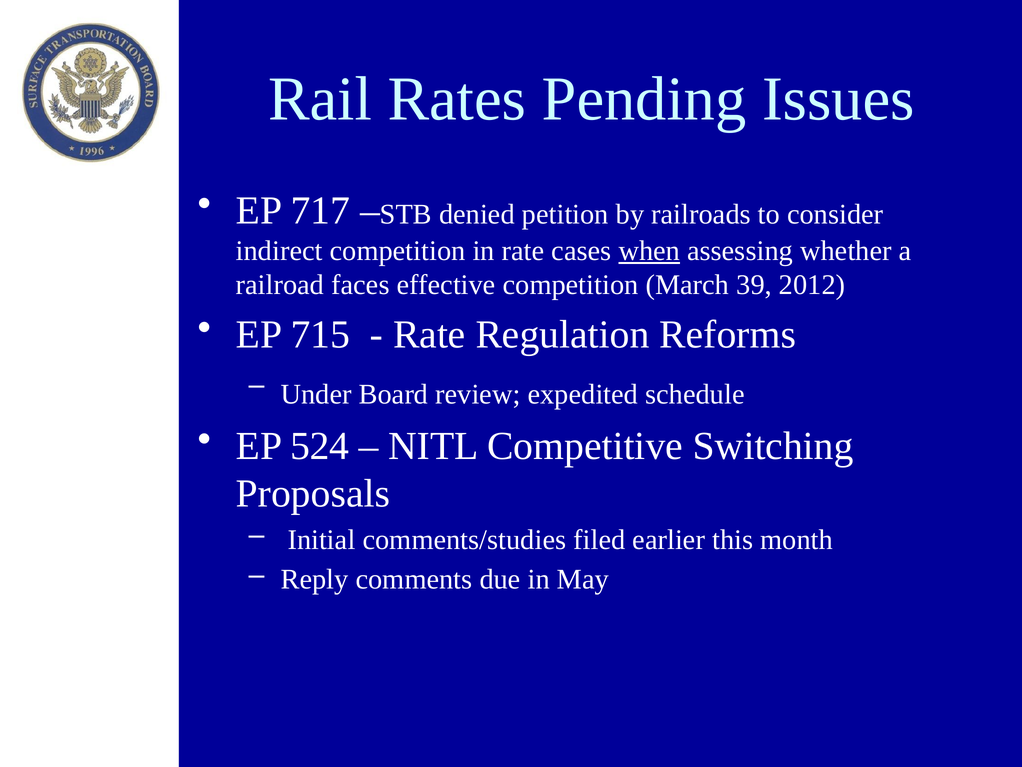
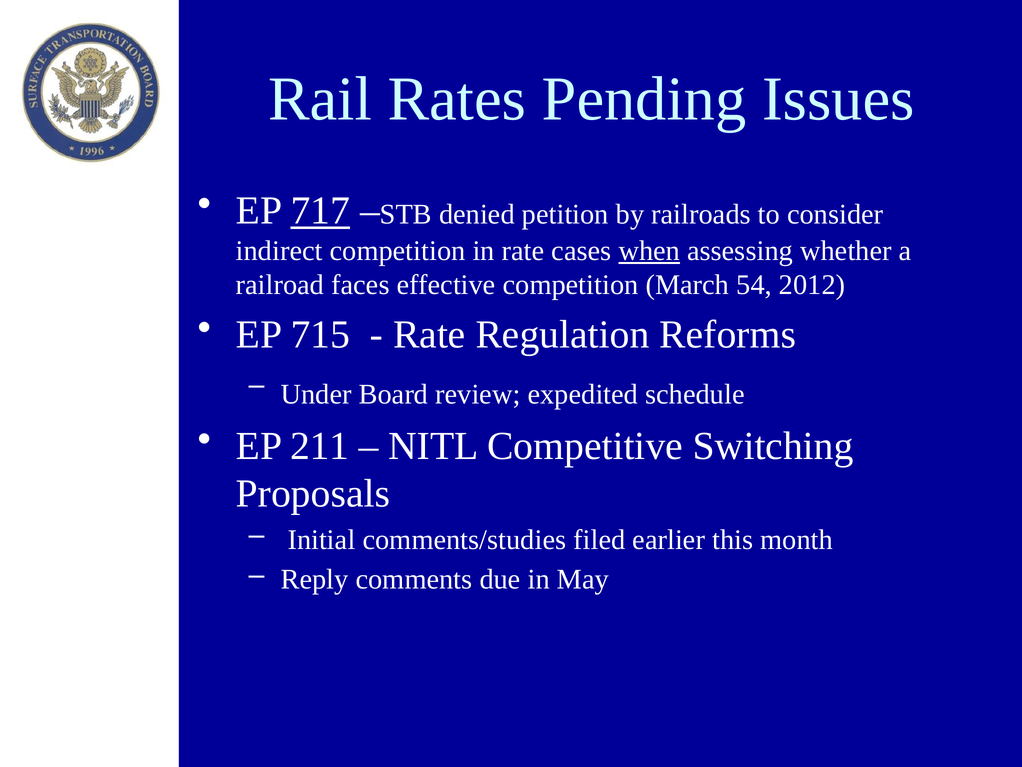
717 underline: none -> present (320, 211)
39: 39 -> 54 (754, 285)
524: 524 -> 211 (320, 446)
